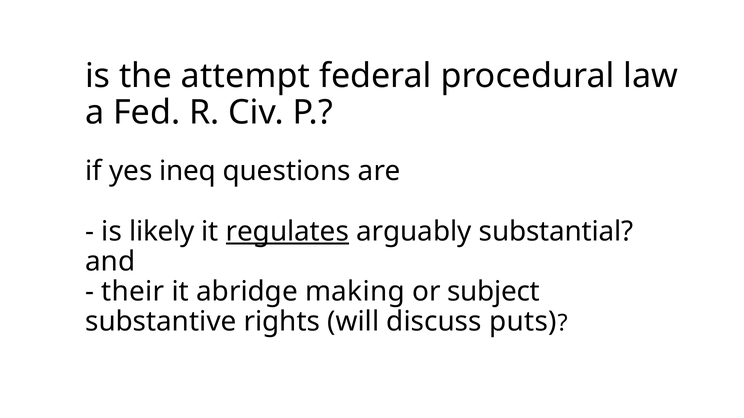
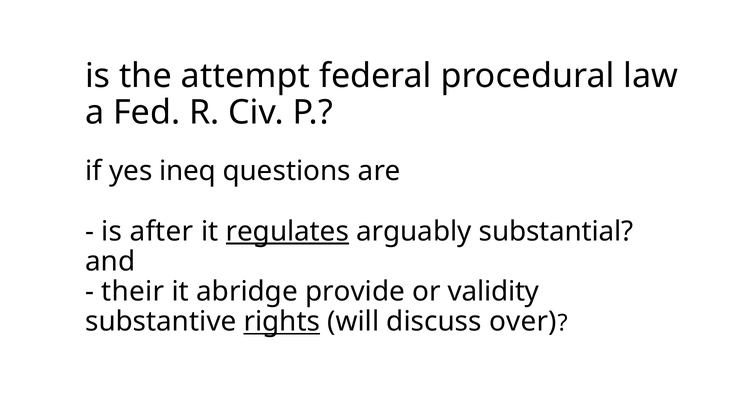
likely: likely -> after (162, 232)
making: making -> provide (355, 292)
subject: subject -> validity (494, 292)
rights underline: none -> present (282, 322)
puts: puts -> over (523, 322)
